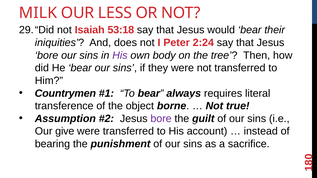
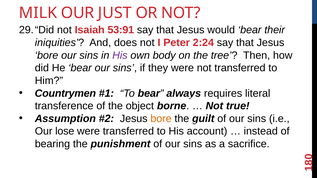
LESS: LESS -> JUST (115, 13)
53:18: 53:18 -> 53:91 (121, 30)
bore colour: purple -> orange (161, 119)
give: give -> lose (65, 131)
